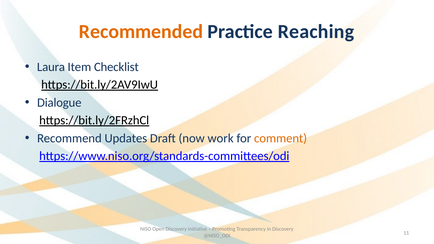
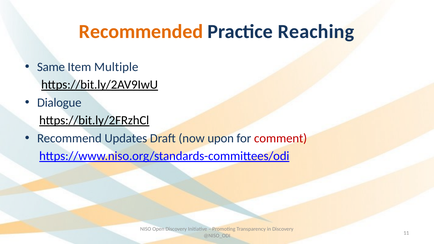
Laura: Laura -> Same (51, 67)
Checklist: Checklist -> Multiple (116, 67)
work: work -> upon (221, 138)
comment colour: orange -> red (281, 138)
